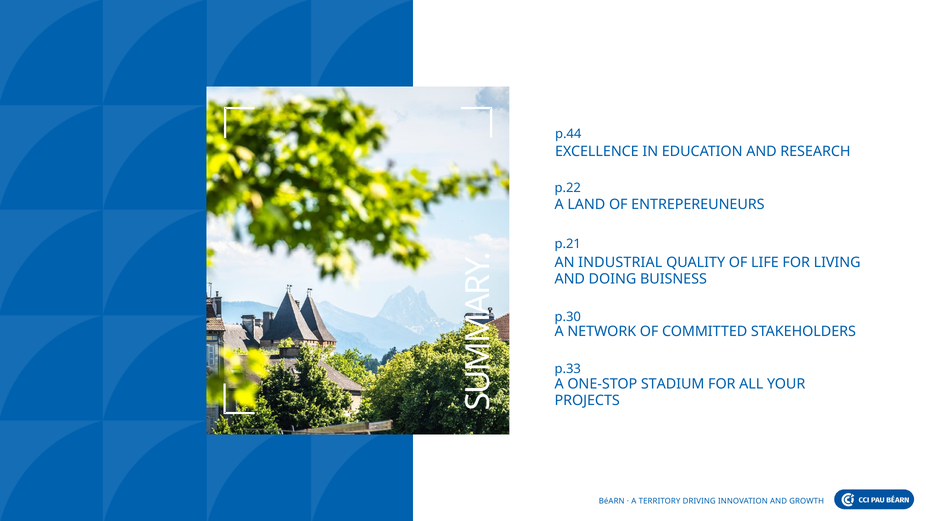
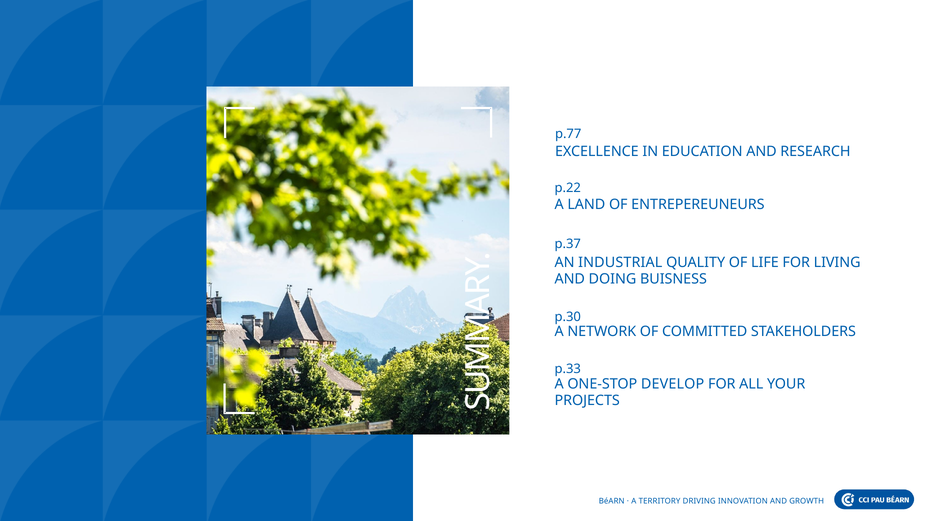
p.44: p.44 -> p.77 (568, 134)
p.21: p.21 -> p.37 (568, 244)
STADIUM: STADIUM -> DEVELOP (673, 384)
